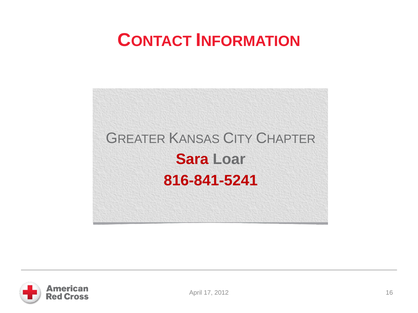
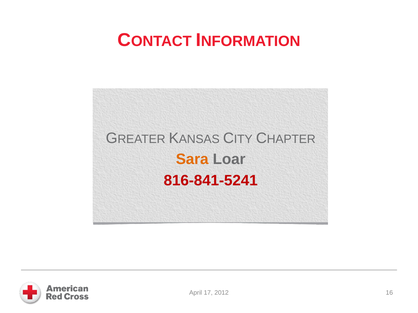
Sara colour: red -> orange (192, 160)
